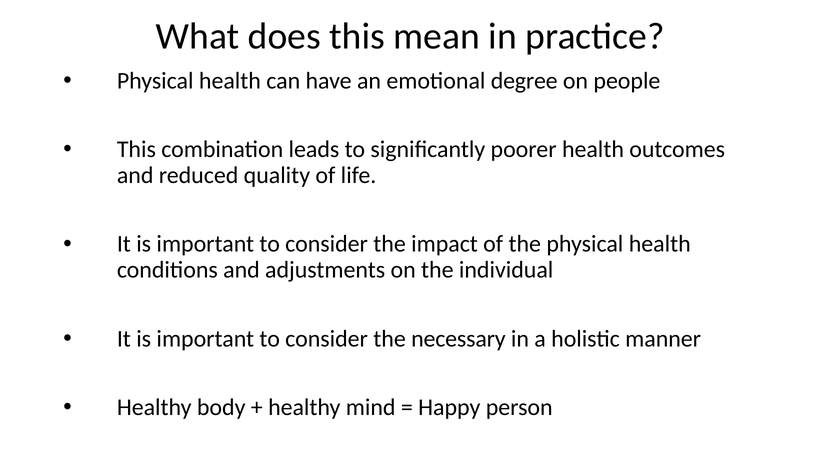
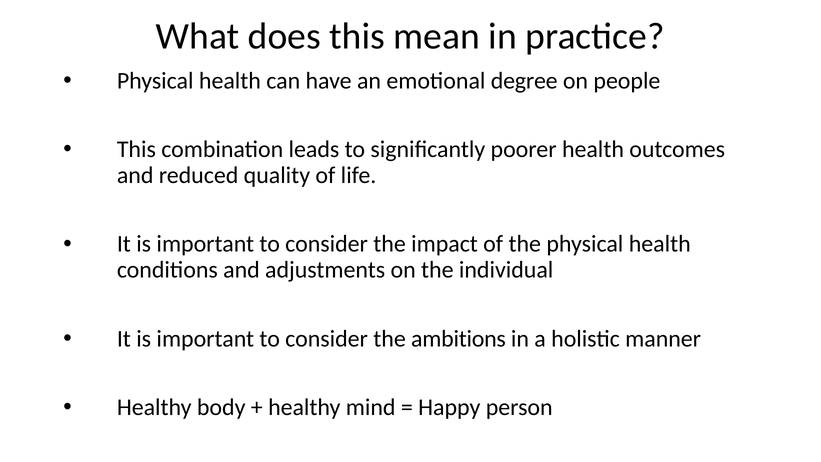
necessary: necessary -> ambitions (458, 338)
